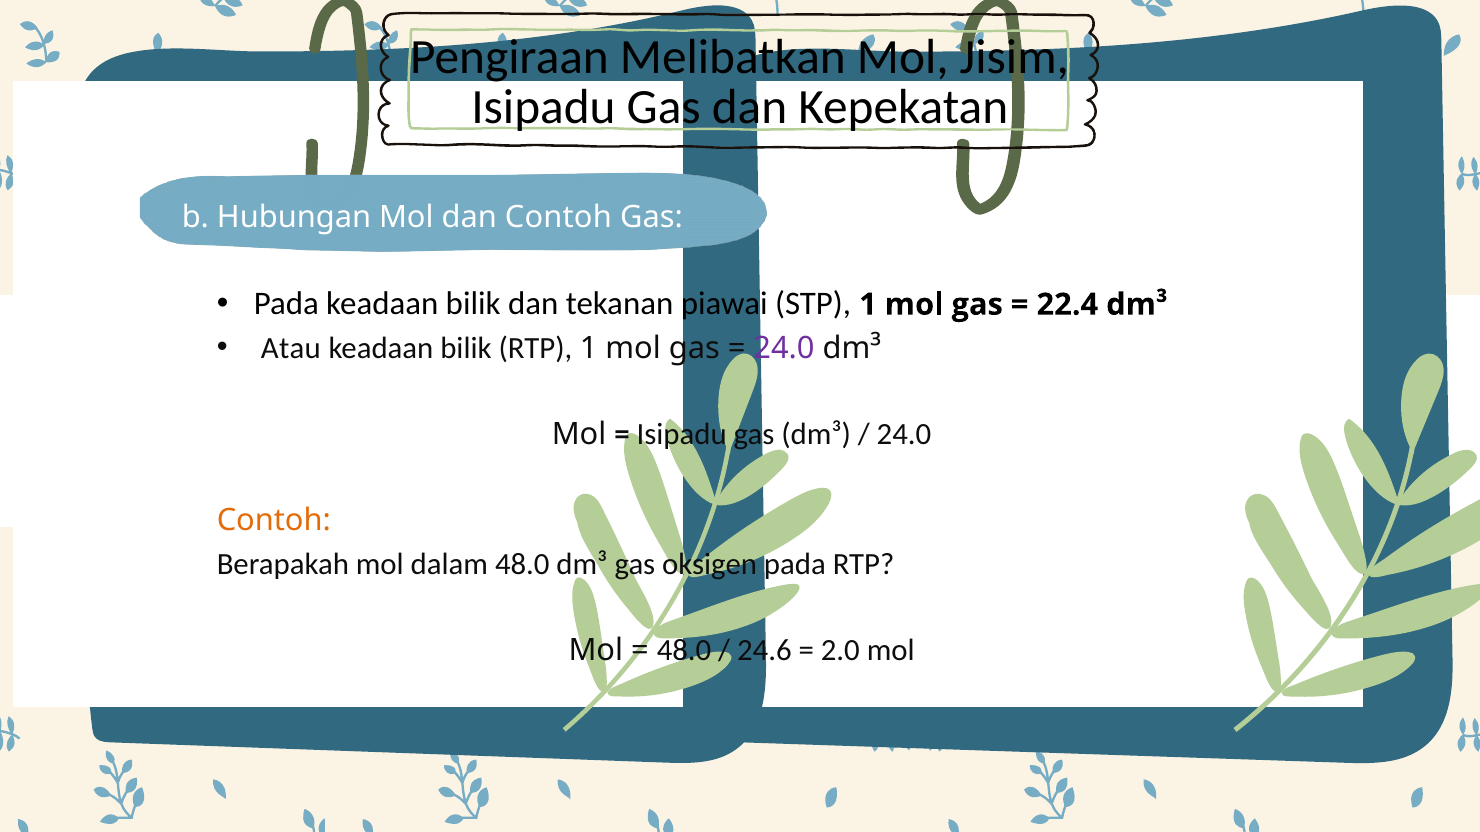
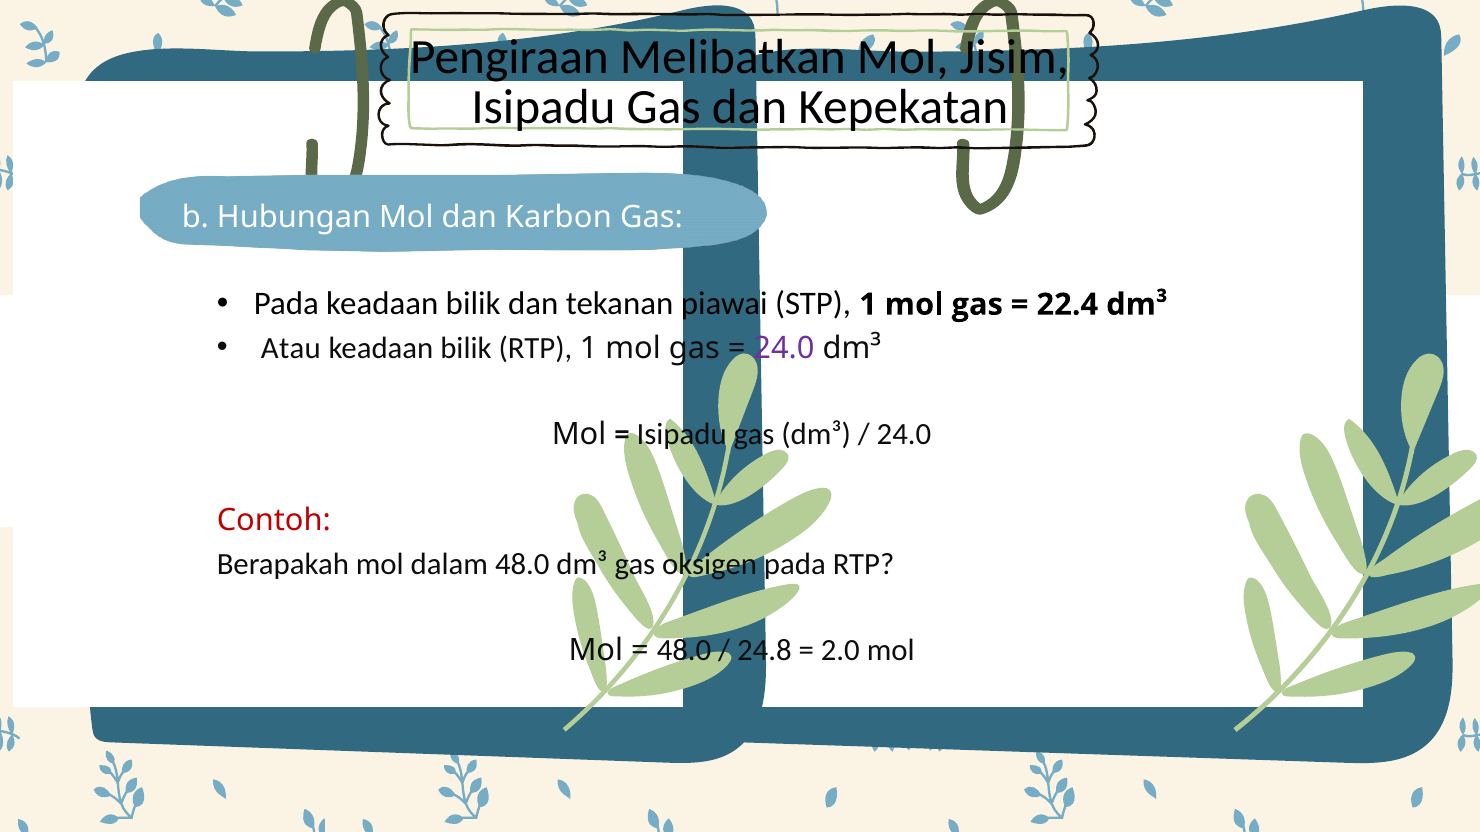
dan Contoh: Contoh -> Karbon (558, 218)
Contoh colour: orange -> red (274, 521)
24.6: 24.6 -> 24.8 (764, 651)
